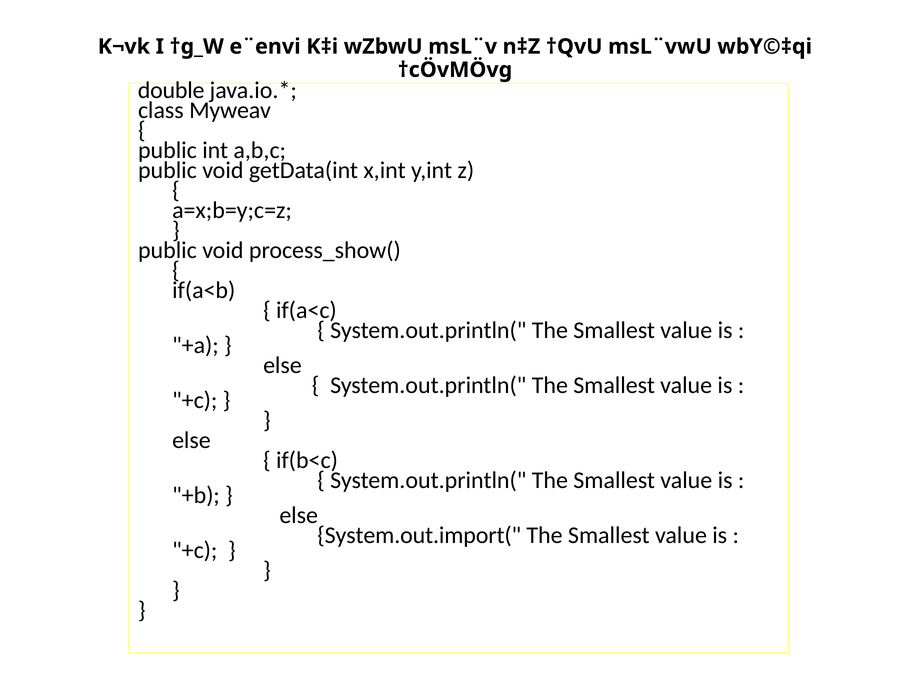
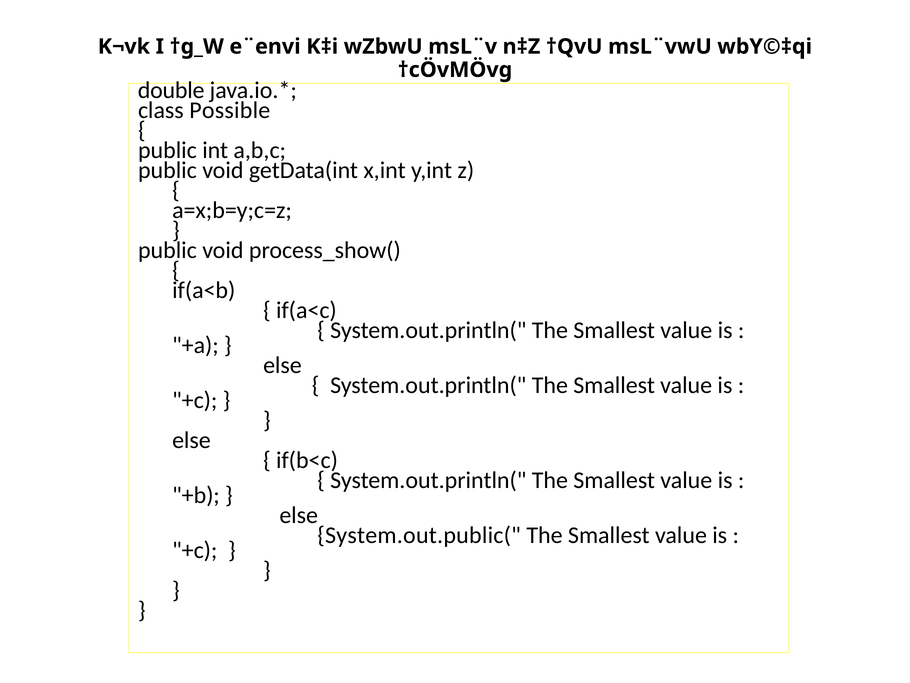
Myweav: Myweav -> Possible (230, 110)
System.out.import(: System.out.import( -> System.out.public( (419, 535)
